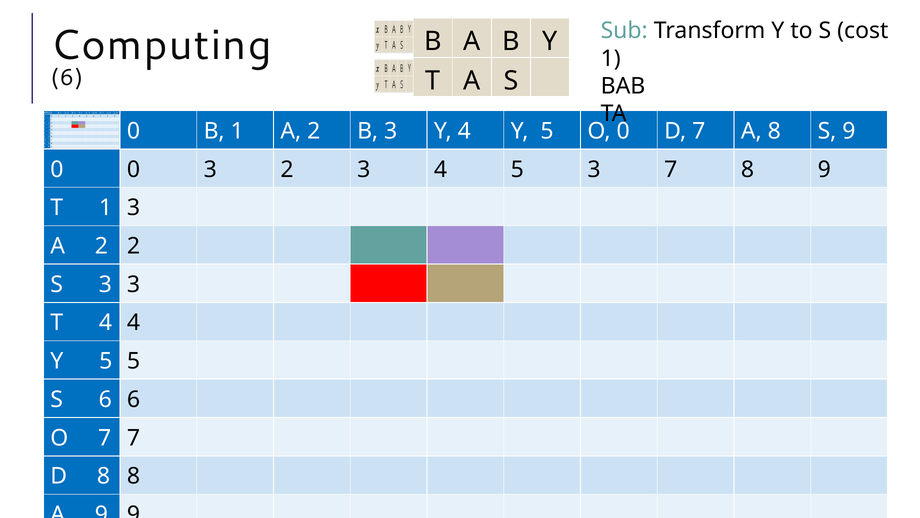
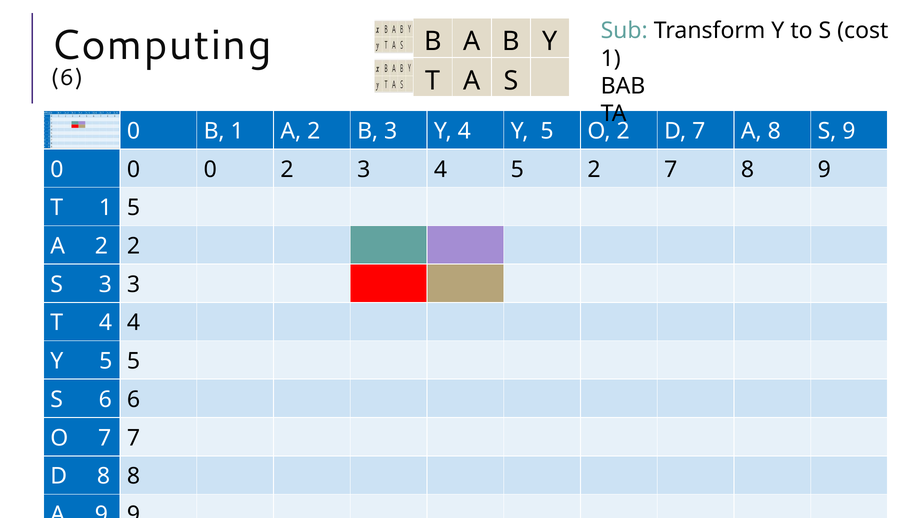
0: 0 -> 2 (623, 131)
3: 3 -> 0 (210, 169)
3: 3 -> 2 (594, 169)
1 3: 3 -> 5 (134, 208)
